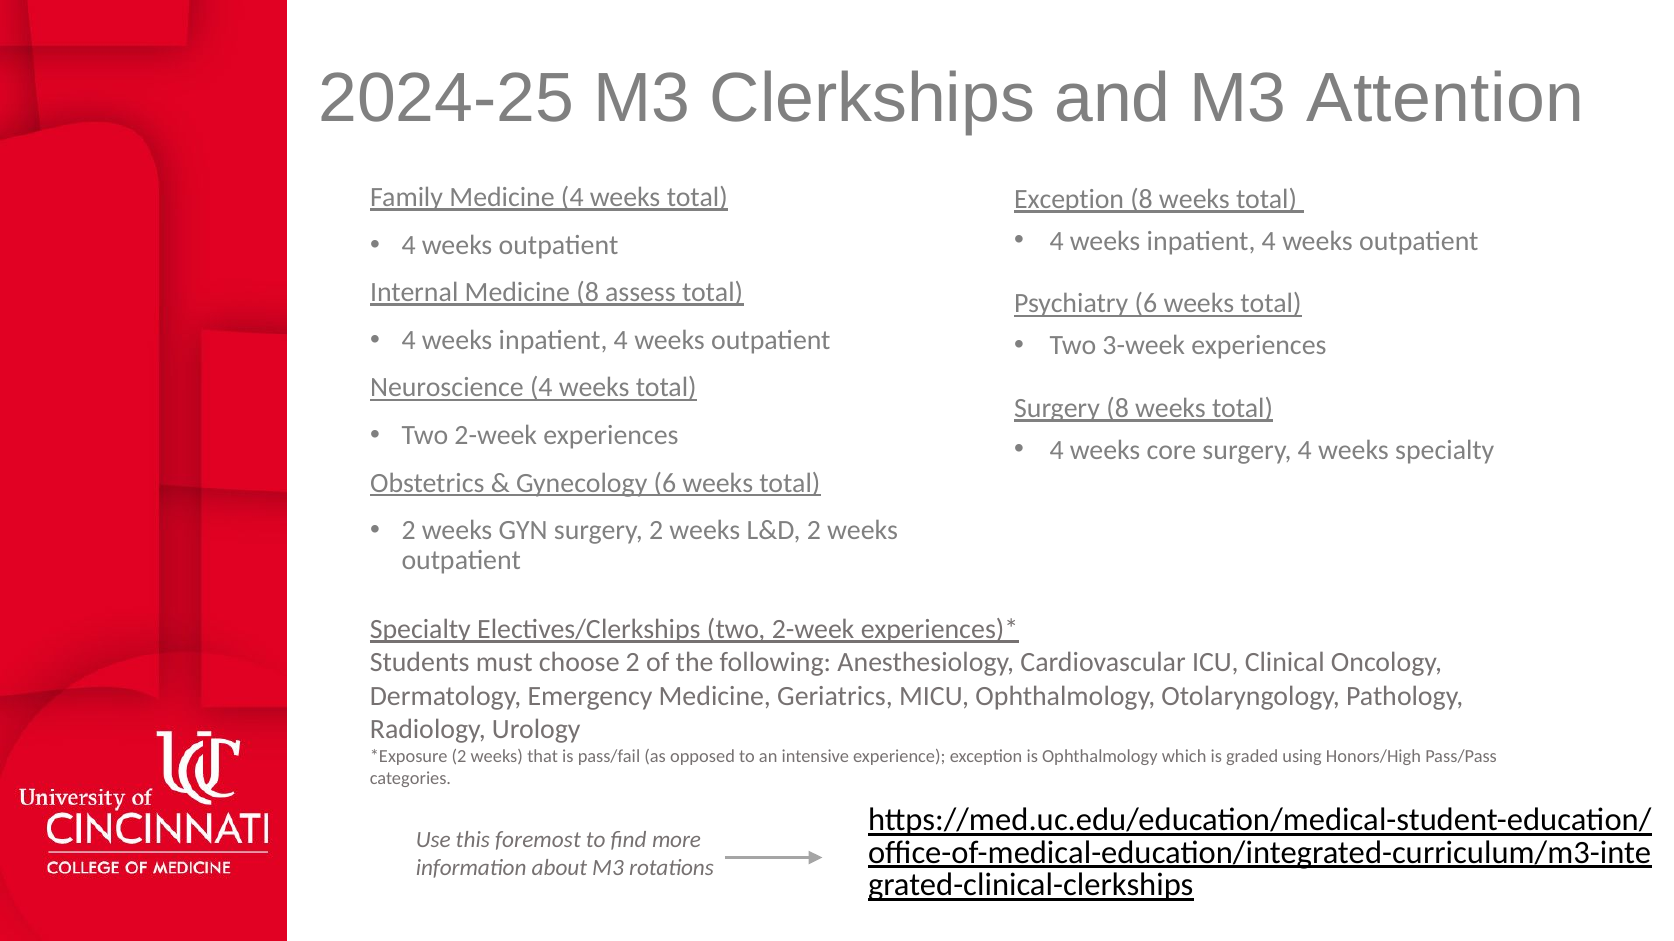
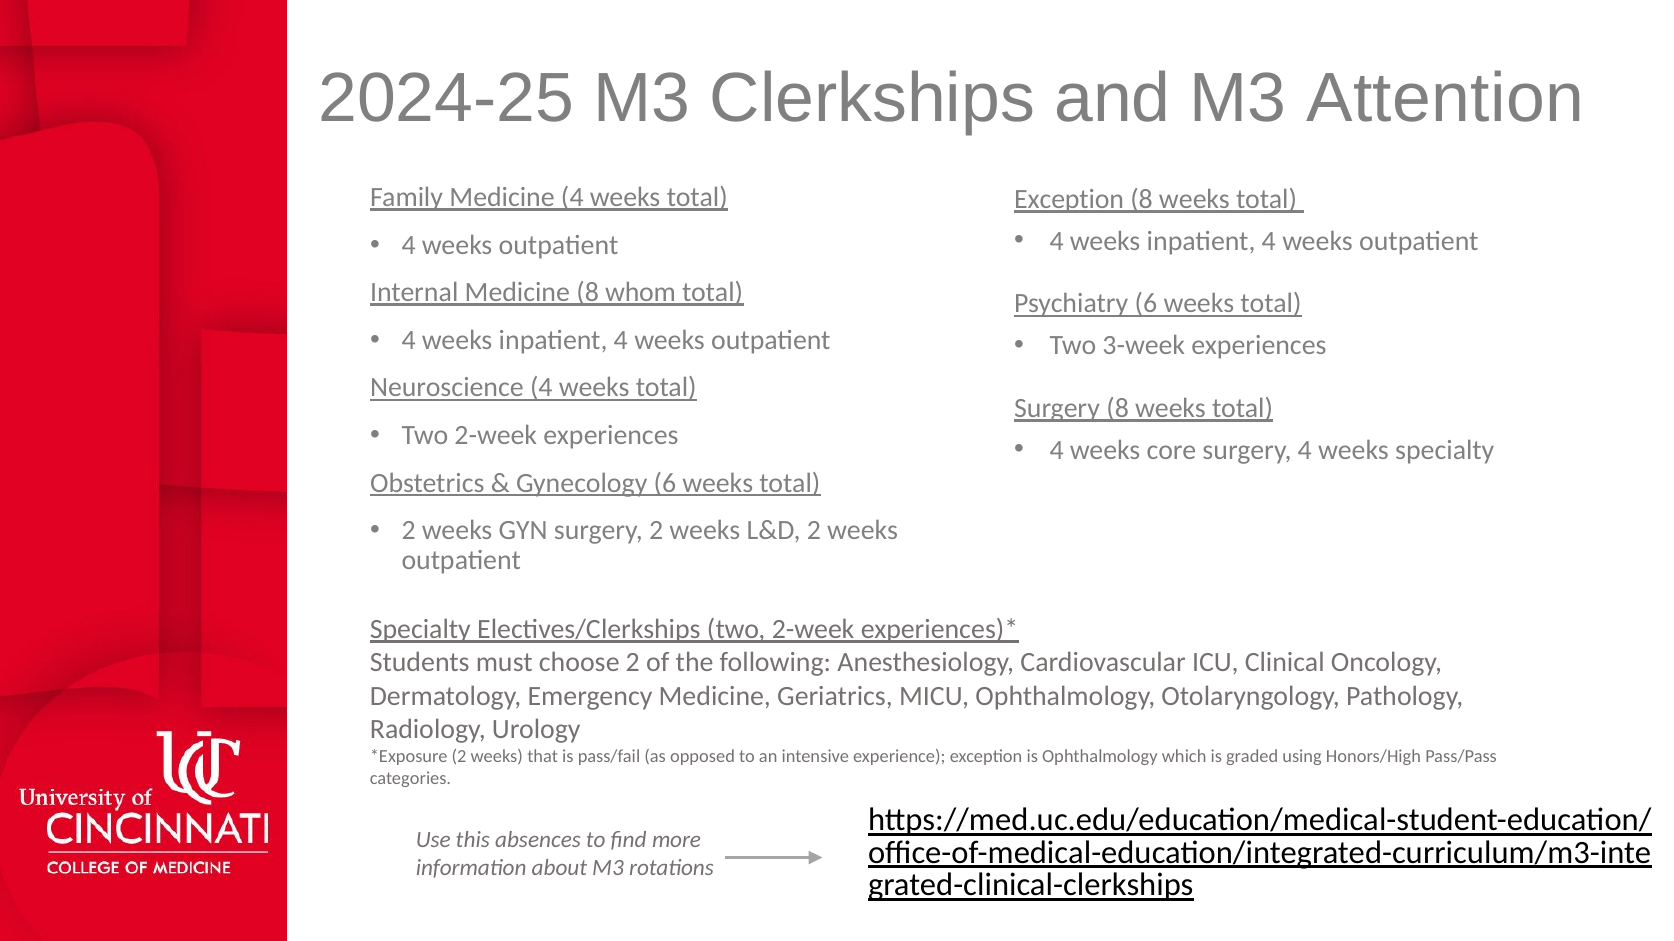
assess: assess -> whom (641, 293)
foremost: foremost -> absences (538, 841)
